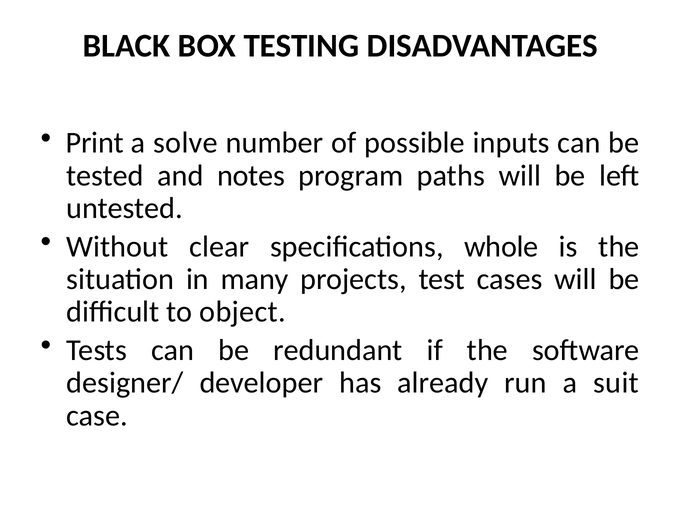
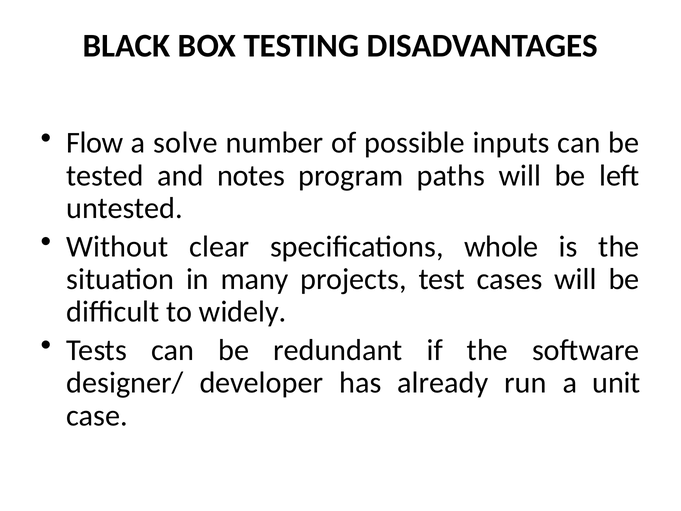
Print: Print -> Flow (95, 143)
object: object -> widely (243, 312)
suit: suit -> unit (616, 383)
